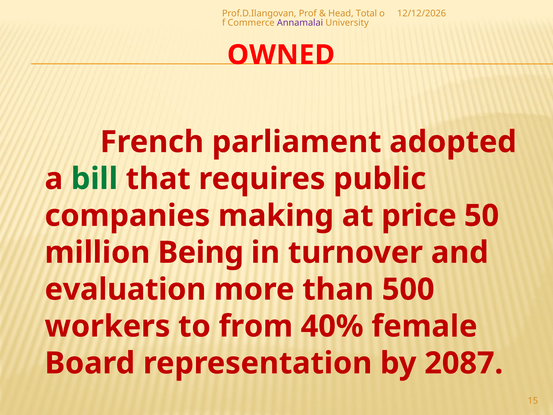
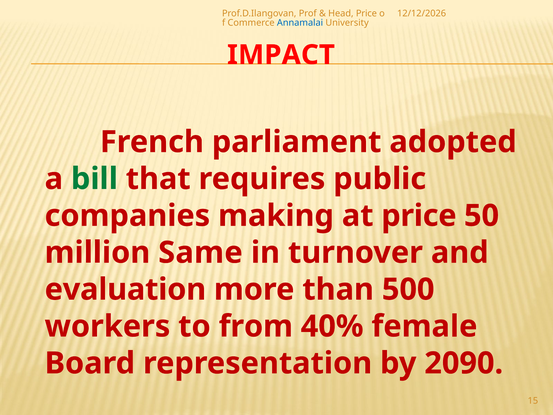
Head Total: Total -> Price (366, 14)
Annamalai colour: purple -> blue (300, 23)
OWNED: OWNED -> IMPACT (281, 55)
Being: Being -> Same (200, 252)
2087: 2087 -> 2090 (464, 363)
